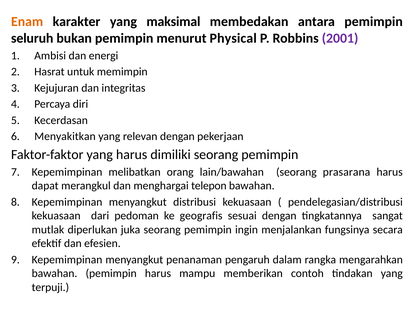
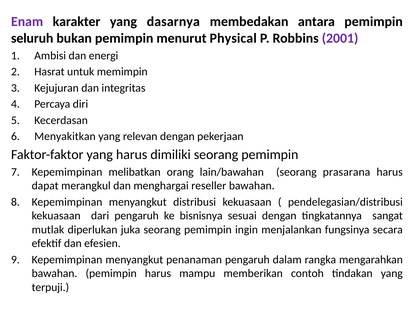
Enam colour: orange -> purple (27, 22)
maksimal: maksimal -> dasarnya (173, 22)
telepon: telepon -> reseller (209, 185)
dari pedoman: pedoman -> pengaruh (137, 215)
geografis: geografis -> bisnisnya (201, 215)
